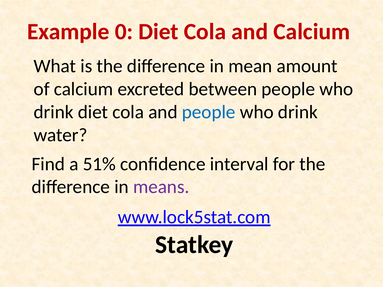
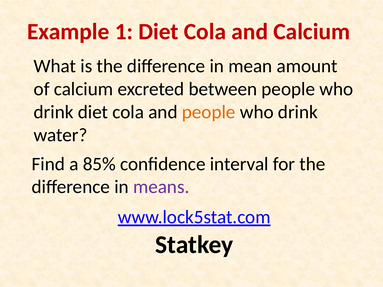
0: 0 -> 1 (124, 32)
people colour: blue -> orange (209, 112)
51%: 51% -> 85% (99, 164)
